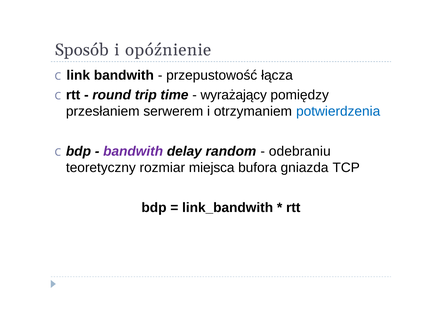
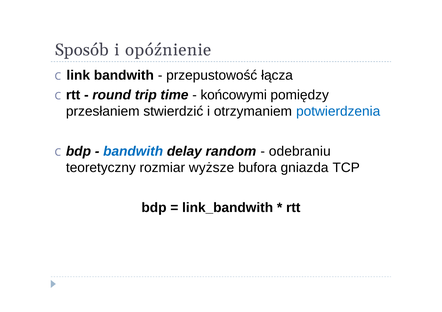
wyrażający: wyrażający -> końcowymi (234, 95)
serwerem: serwerem -> stwierdzić (173, 111)
bandwith colour: purple -> blue (133, 151)
miejsca: miejsca -> wyższe (212, 168)
